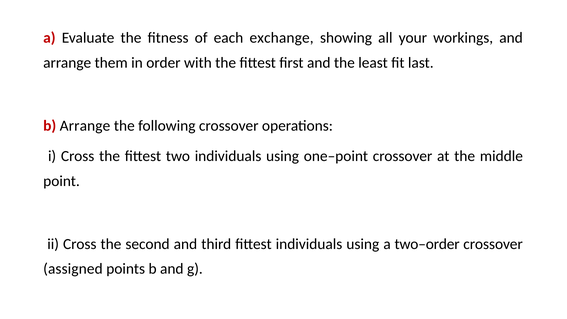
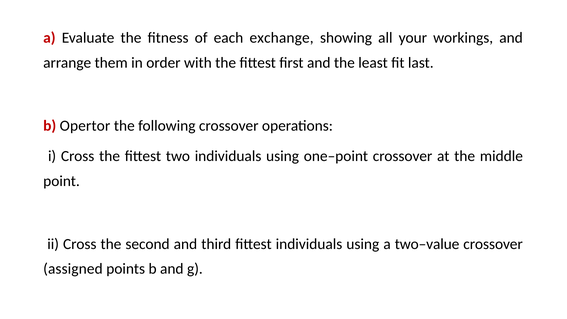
b Arrange: Arrange -> Opertor (85, 126)
two–order: two–order -> two–value (427, 244)
